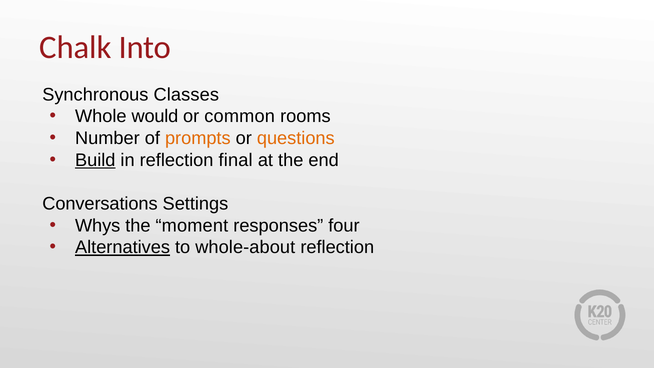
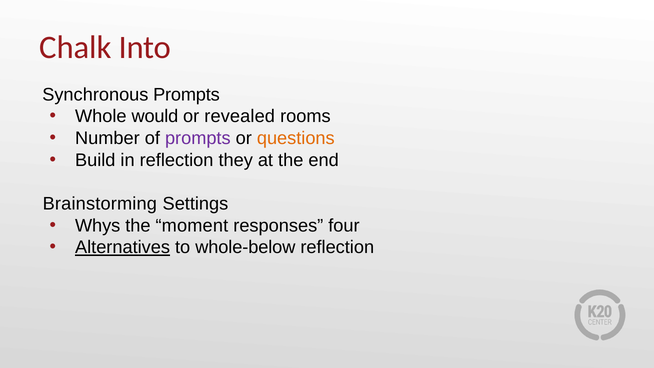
Synchronous Classes: Classes -> Prompts (186, 95)
common: common -> revealed (240, 116)
prompts colour: orange -> purple (198, 138)
Build underline: present -> none (95, 160)
final: final -> they (236, 160)
Conversations: Conversations -> Brainstorming (100, 204)
whole-about: whole-about -> whole-below (245, 247)
